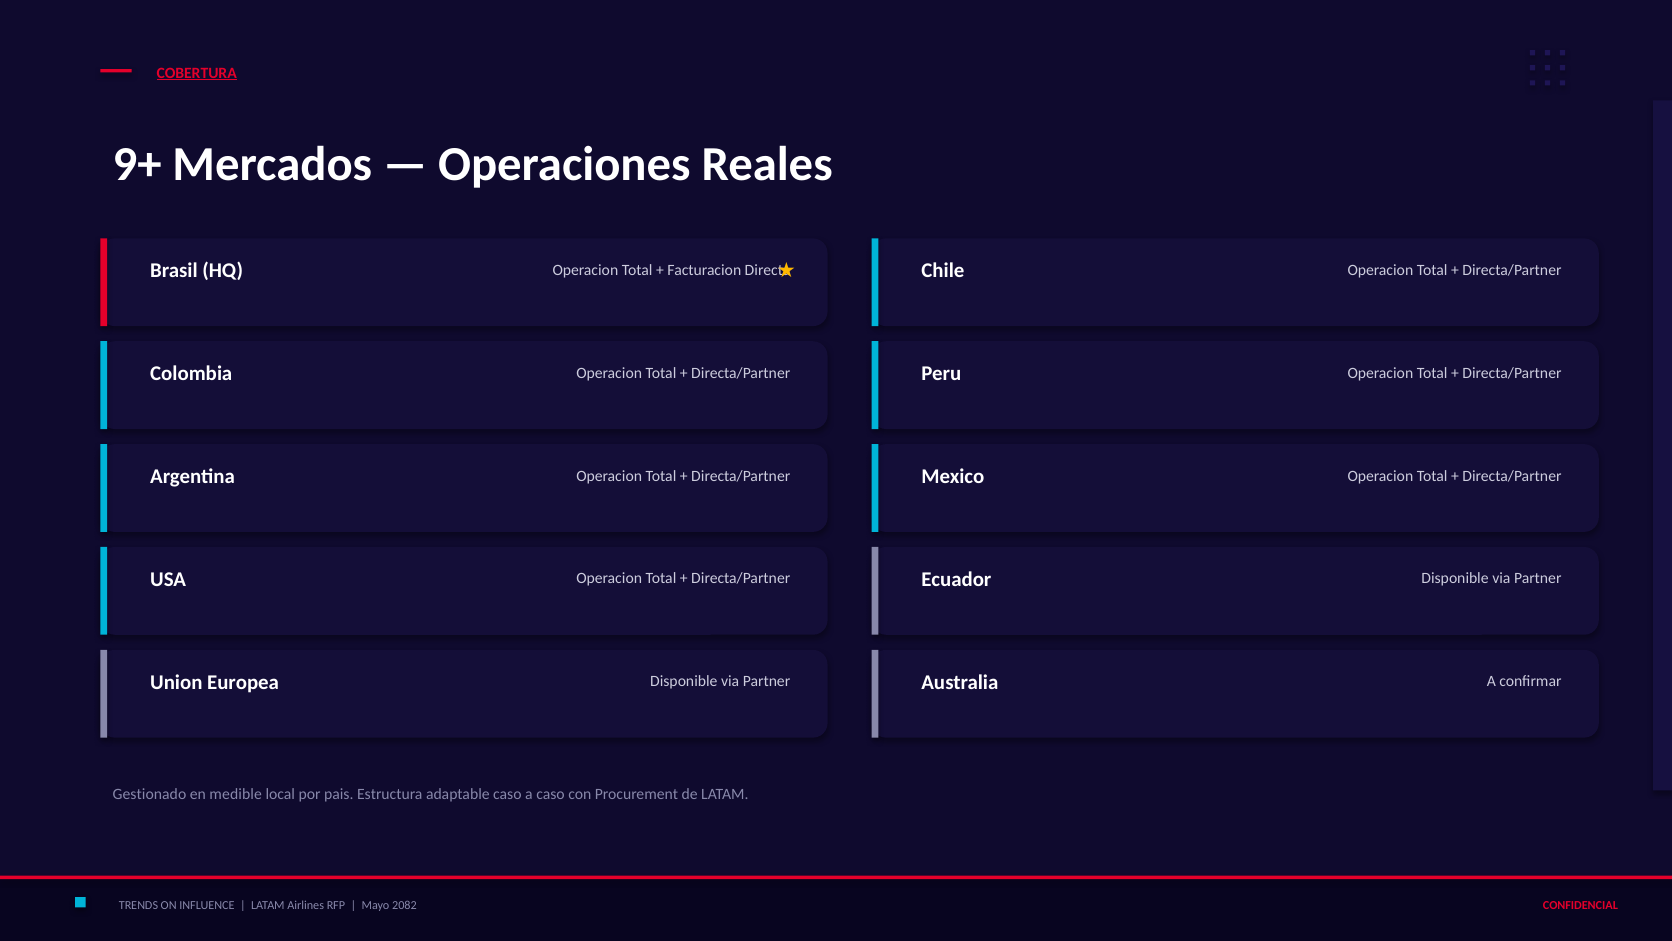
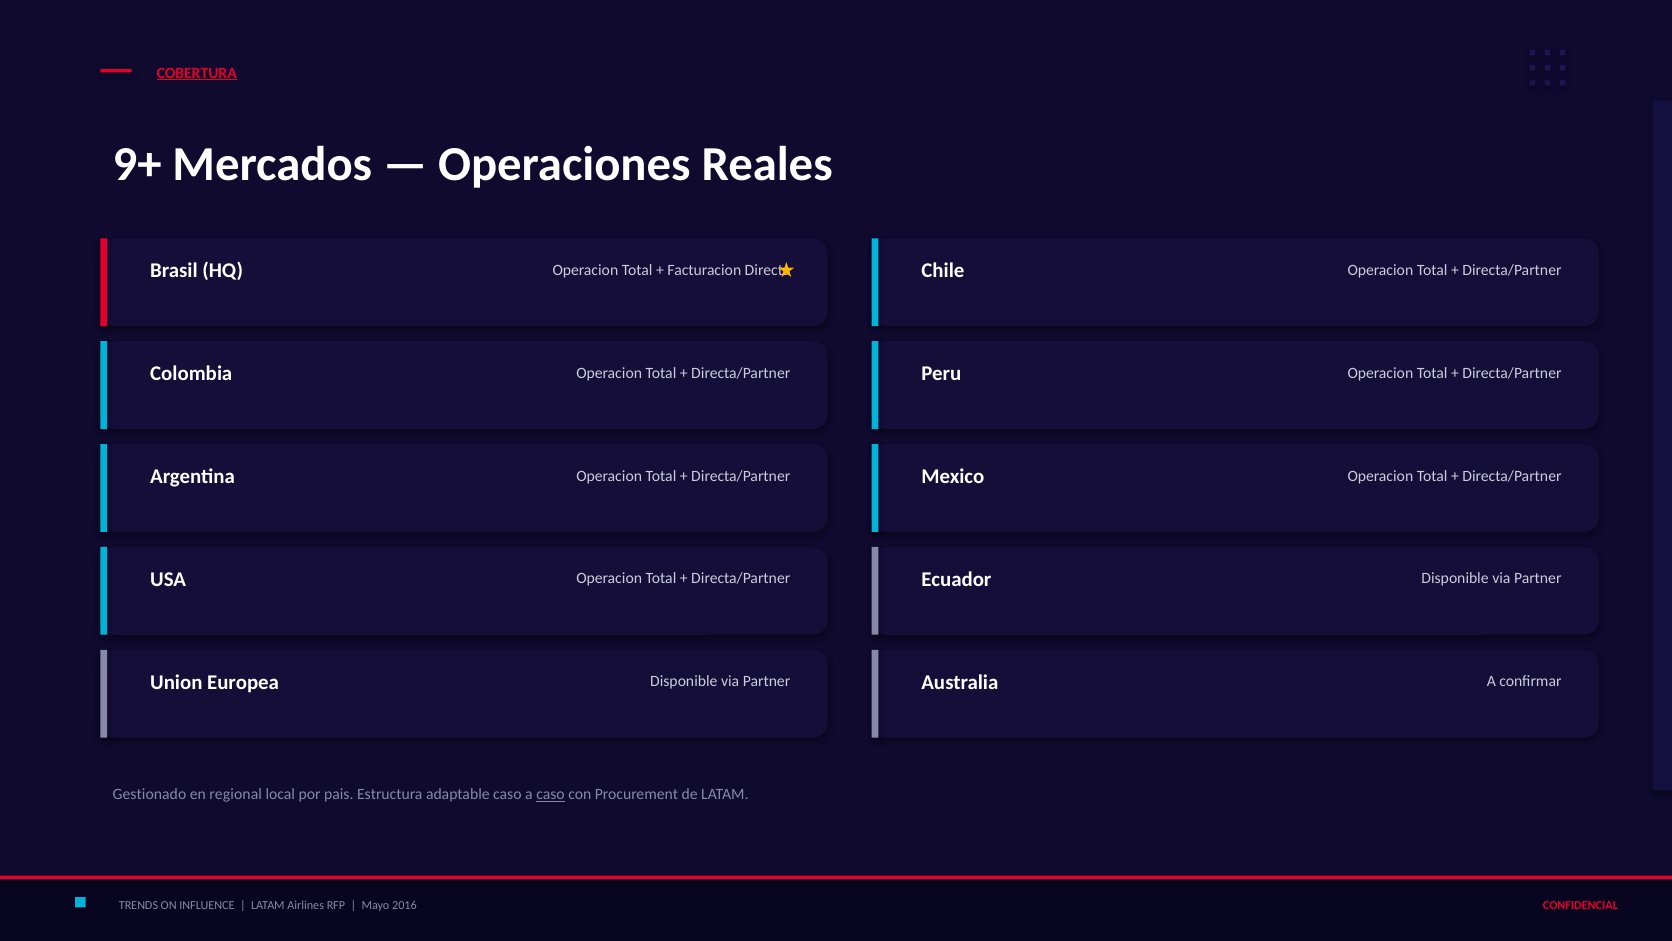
medible: medible -> regional (236, 794)
caso underline: none -> present (550, 794)
2082: 2082 -> 2016 (404, 905)
